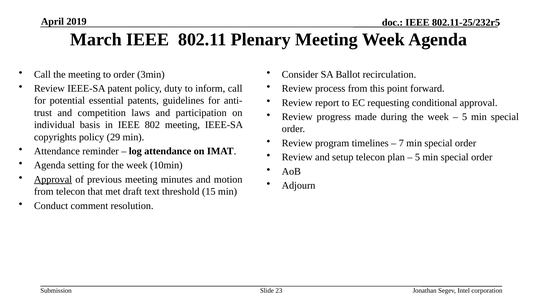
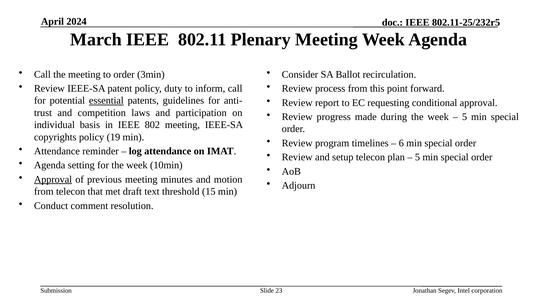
2019: 2019 -> 2024 (77, 21)
essential underline: none -> present (106, 101)
29: 29 -> 19 (113, 137)
7: 7 -> 6 (401, 143)
